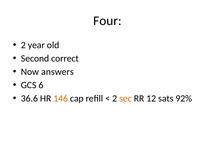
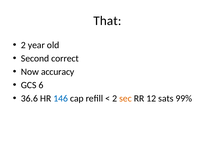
Four: Four -> That (107, 21)
answers: answers -> accuracy (58, 72)
146 colour: orange -> blue (61, 99)
92%: 92% -> 99% (184, 99)
